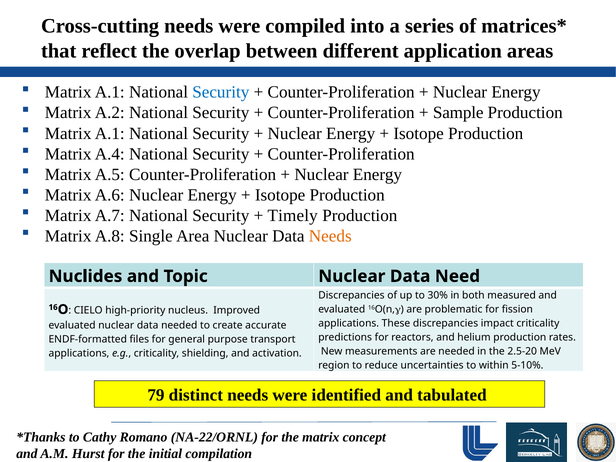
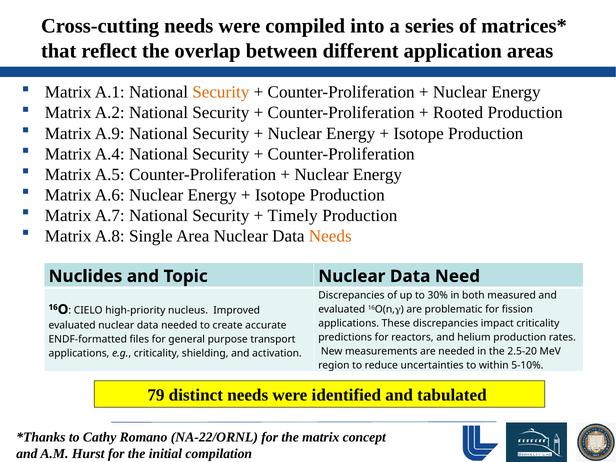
Security colour: blue -> orange (221, 92)
Sample: Sample -> Rooted (458, 113)
A.1: A.1 -> A.9 (110, 133)
